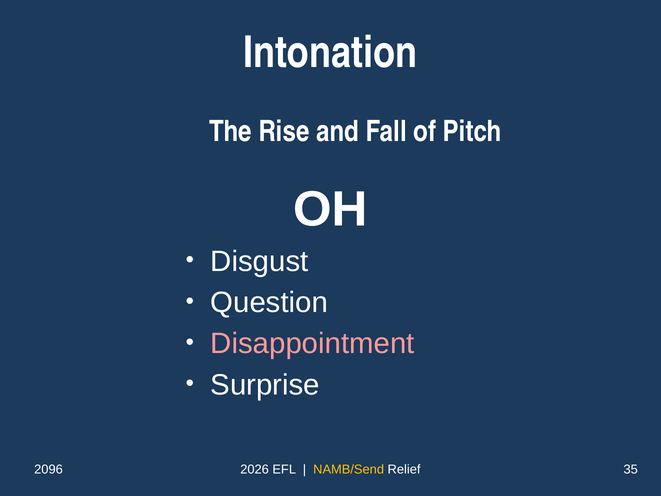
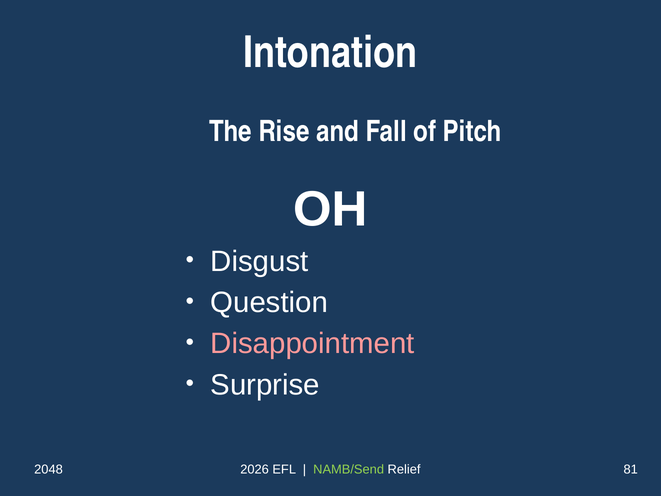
2096: 2096 -> 2048 (48, 469)
NAMB/Send colour: yellow -> light green (349, 469)
35: 35 -> 81 (631, 469)
